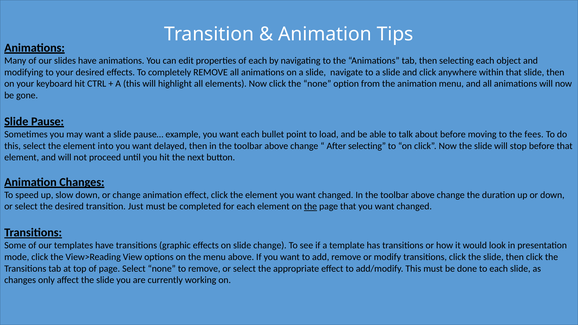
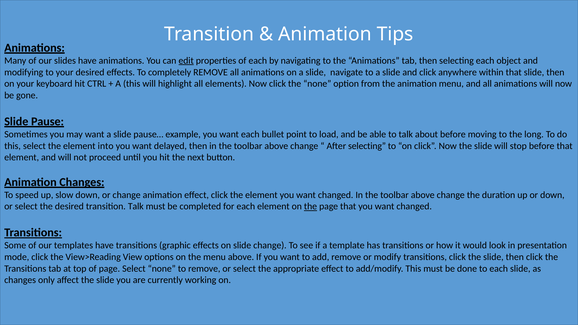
edit underline: none -> present (186, 61)
fees: fees -> long (534, 134)
transition Just: Just -> Talk (136, 207)
